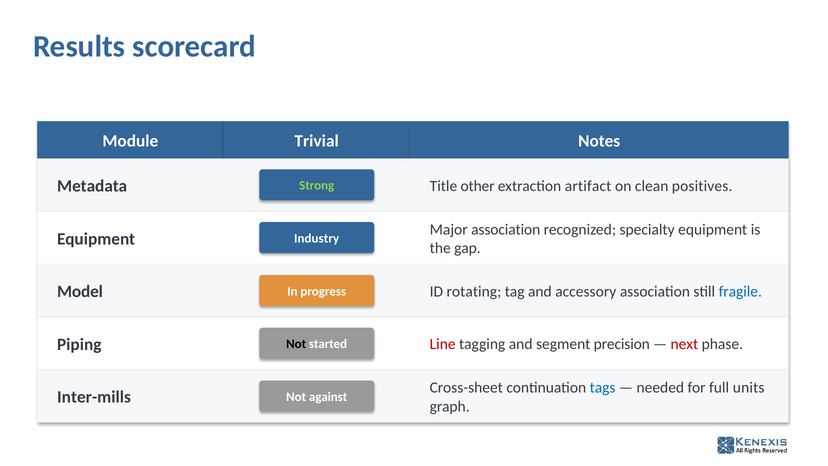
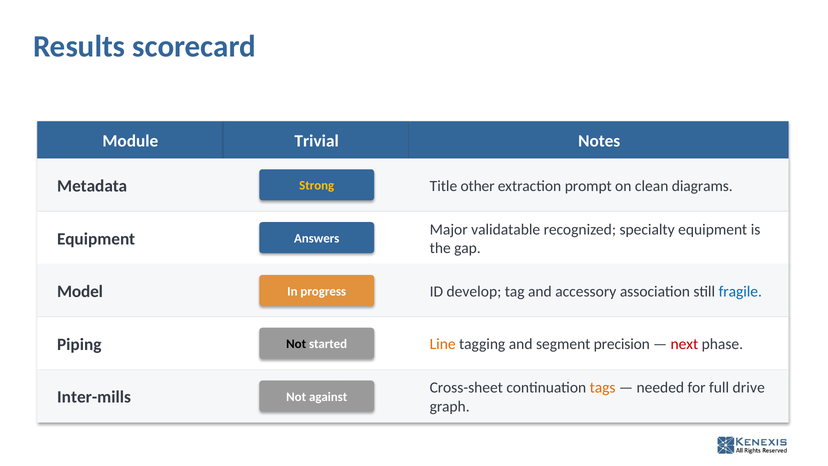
Strong colour: light green -> yellow (317, 186)
artifact: artifact -> prompt (588, 186)
positives: positives -> diagrams (702, 186)
Major association: association -> validatable (506, 229)
Industry: Industry -> Answers (317, 238)
rotating: rotating -> develop (474, 291)
Line colour: red -> orange (443, 344)
tags colour: blue -> orange (603, 388)
units: units -> drive (749, 388)
